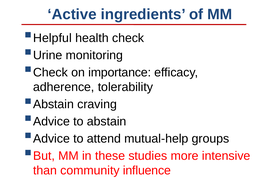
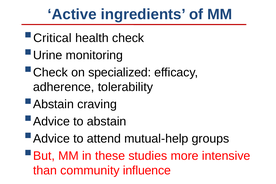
Helpful: Helpful -> Critical (52, 38)
importance: importance -> specialized (120, 72)
